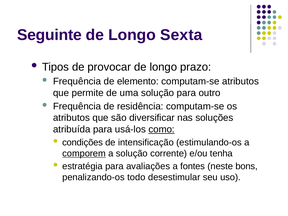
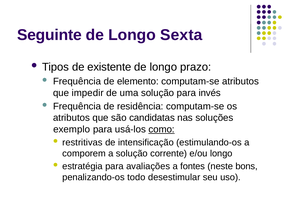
provocar: provocar -> existente (109, 67)
permite: permite -> impedir (88, 93)
outro: outro -> invés (210, 93)
diversificar: diversificar -> candidatas (152, 118)
atribuída: atribuída -> exemplo (72, 129)
condições: condições -> restritivas (82, 142)
comporem underline: present -> none (84, 153)
e/ou tenha: tenha -> longo (221, 153)
